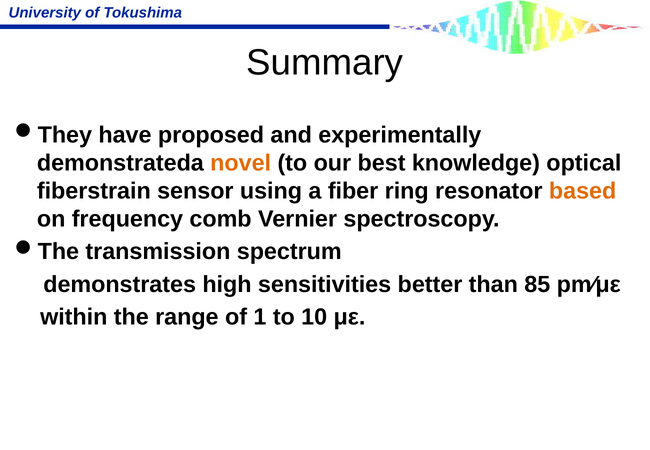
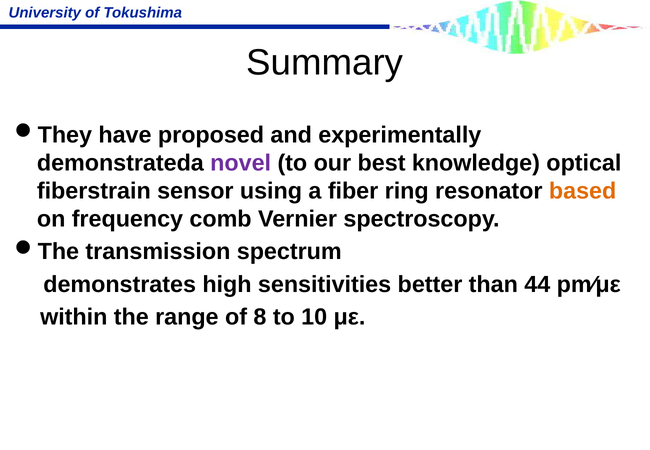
novel colour: orange -> purple (241, 163)
85: 85 -> 44 (537, 284)
1: 1 -> 8 (260, 317)
